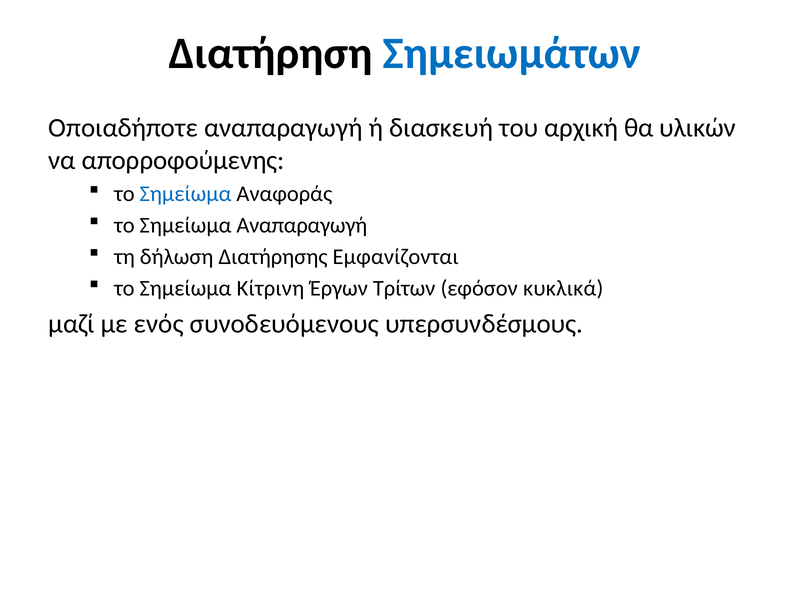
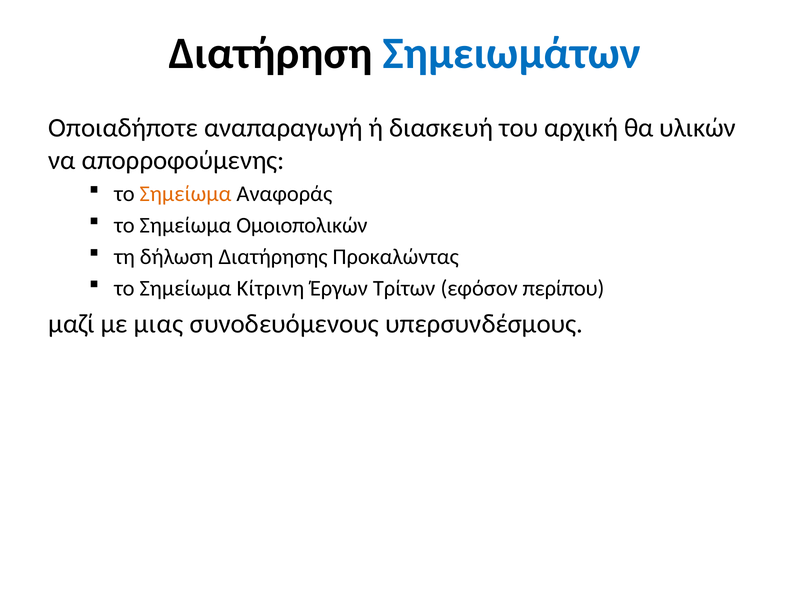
Σημείωμα colour: blue -> orange (186, 194)
Σημείωμα Αναπαραγωγή: Αναπαραγωγή -> Ομοιοπολικών (302, 225)
Εμφανίζονται: Εμφανίζονται -> Προκαλώντας (396, 257)
κυκλικά: κυκλικά -> περίπου (563, 288)
ενός: ενός -> μιας (159, 324)
